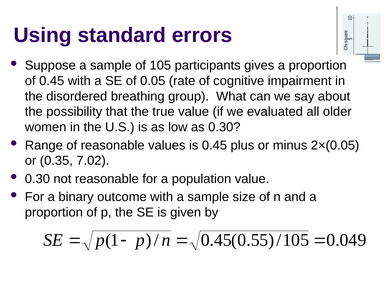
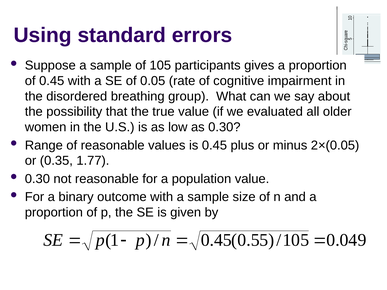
7.02: 7.02 -> 1.77 (93, 161)
